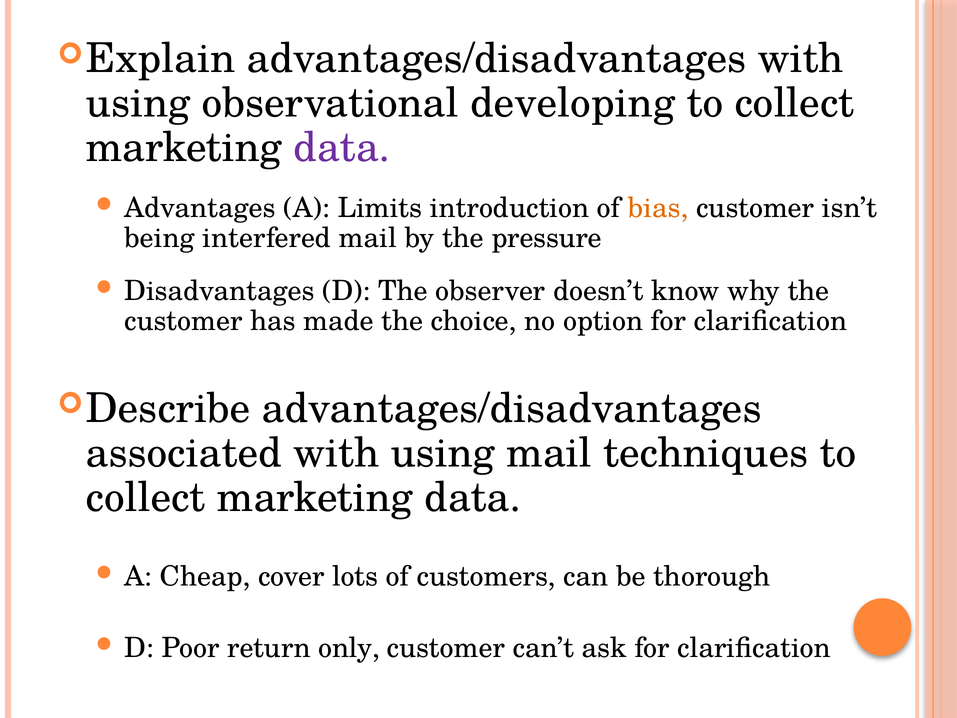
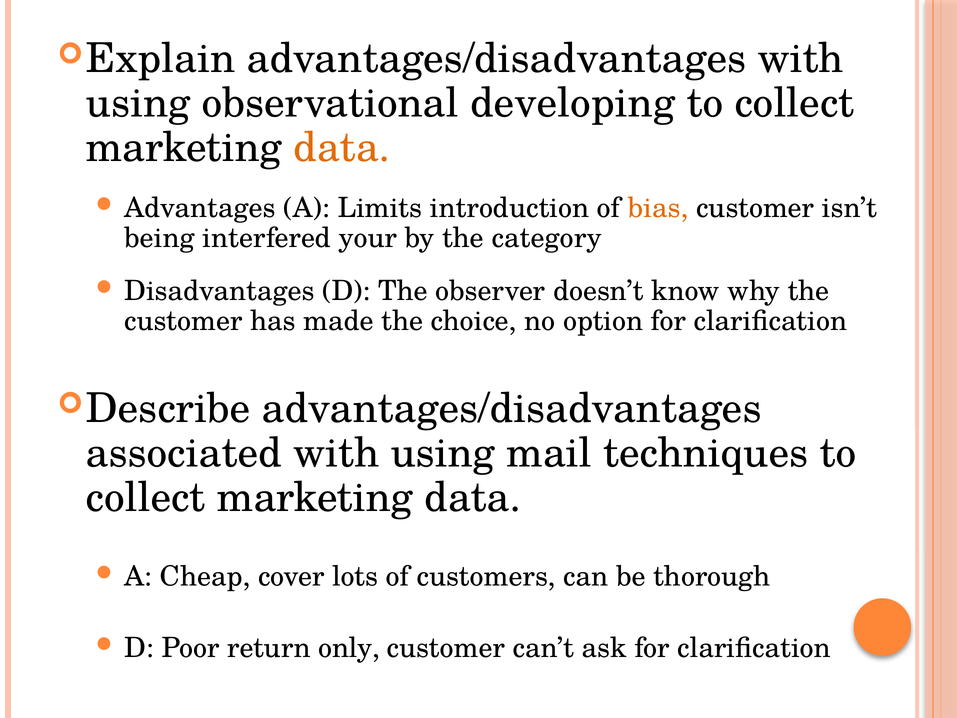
data colour: purple -> orange (342, 148)
interfered mail: mail -> your (368, 238)
pressure: pressure -> category (547, 238)
